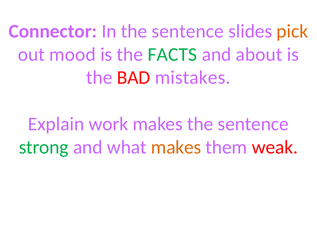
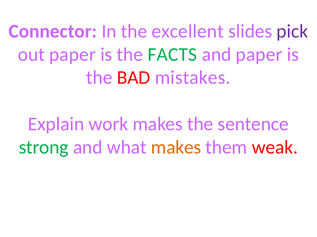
In the sentence: sentence -> excellent (188, 31)
pick colour: orange -> purple (292, 31)
out mood: mood -> paper (72, 55)
and about: about -> paper (259, 55)
